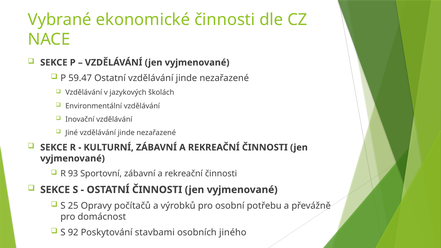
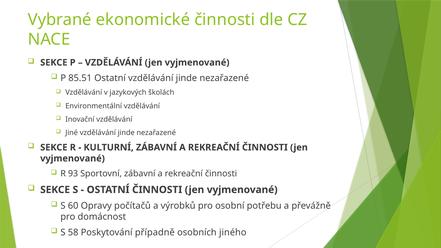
59.47: 59.47 -> 85.51 (80, 78)
25: 25 -> 60 (73, 206)
92: 92 -> 58 (73, 233)
stavbami: stavbami -> případně (155, 233)
